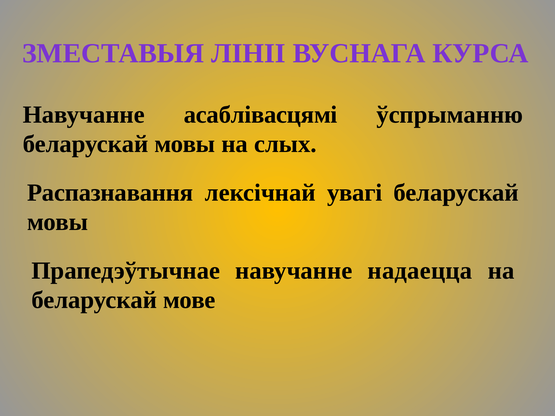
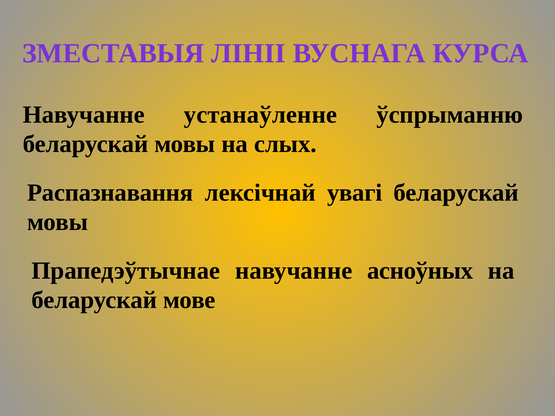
асаблівасцямі: асаблівасцямі -> устанаўленне (260, 115)
надаецца: надаецца -> асноўных (420, 271)
